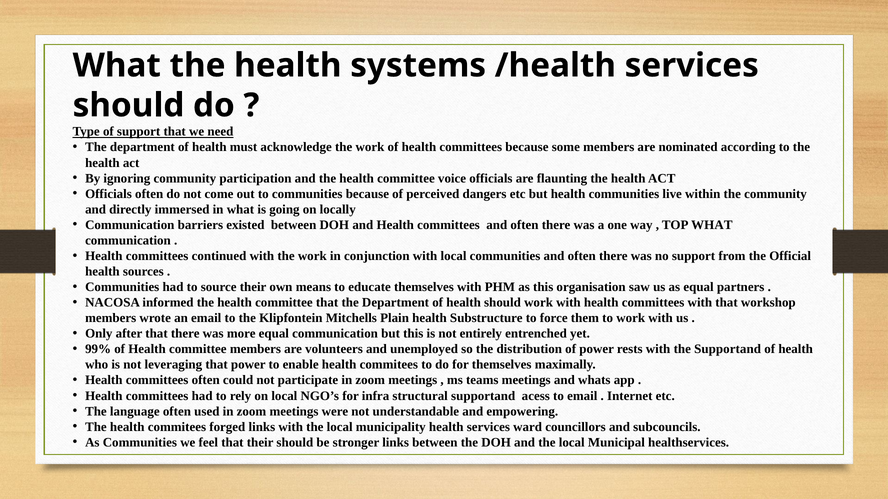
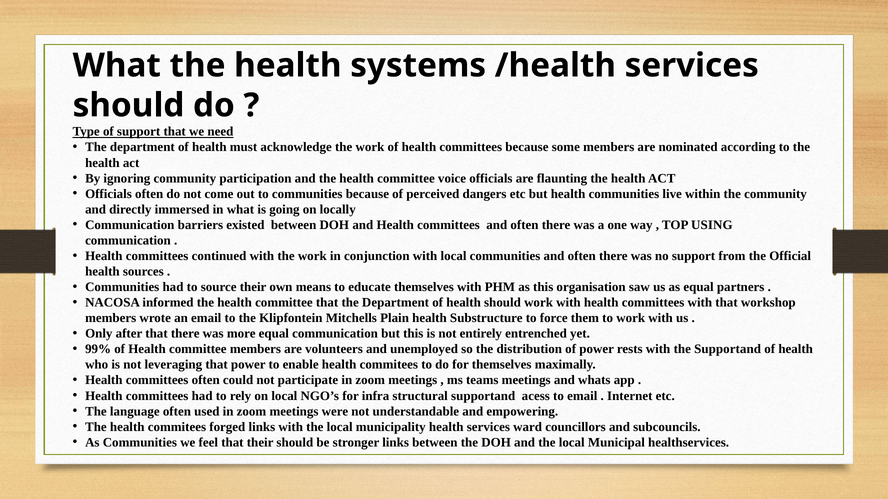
TOP WHAT: WHAT -> USING (712, 225)
